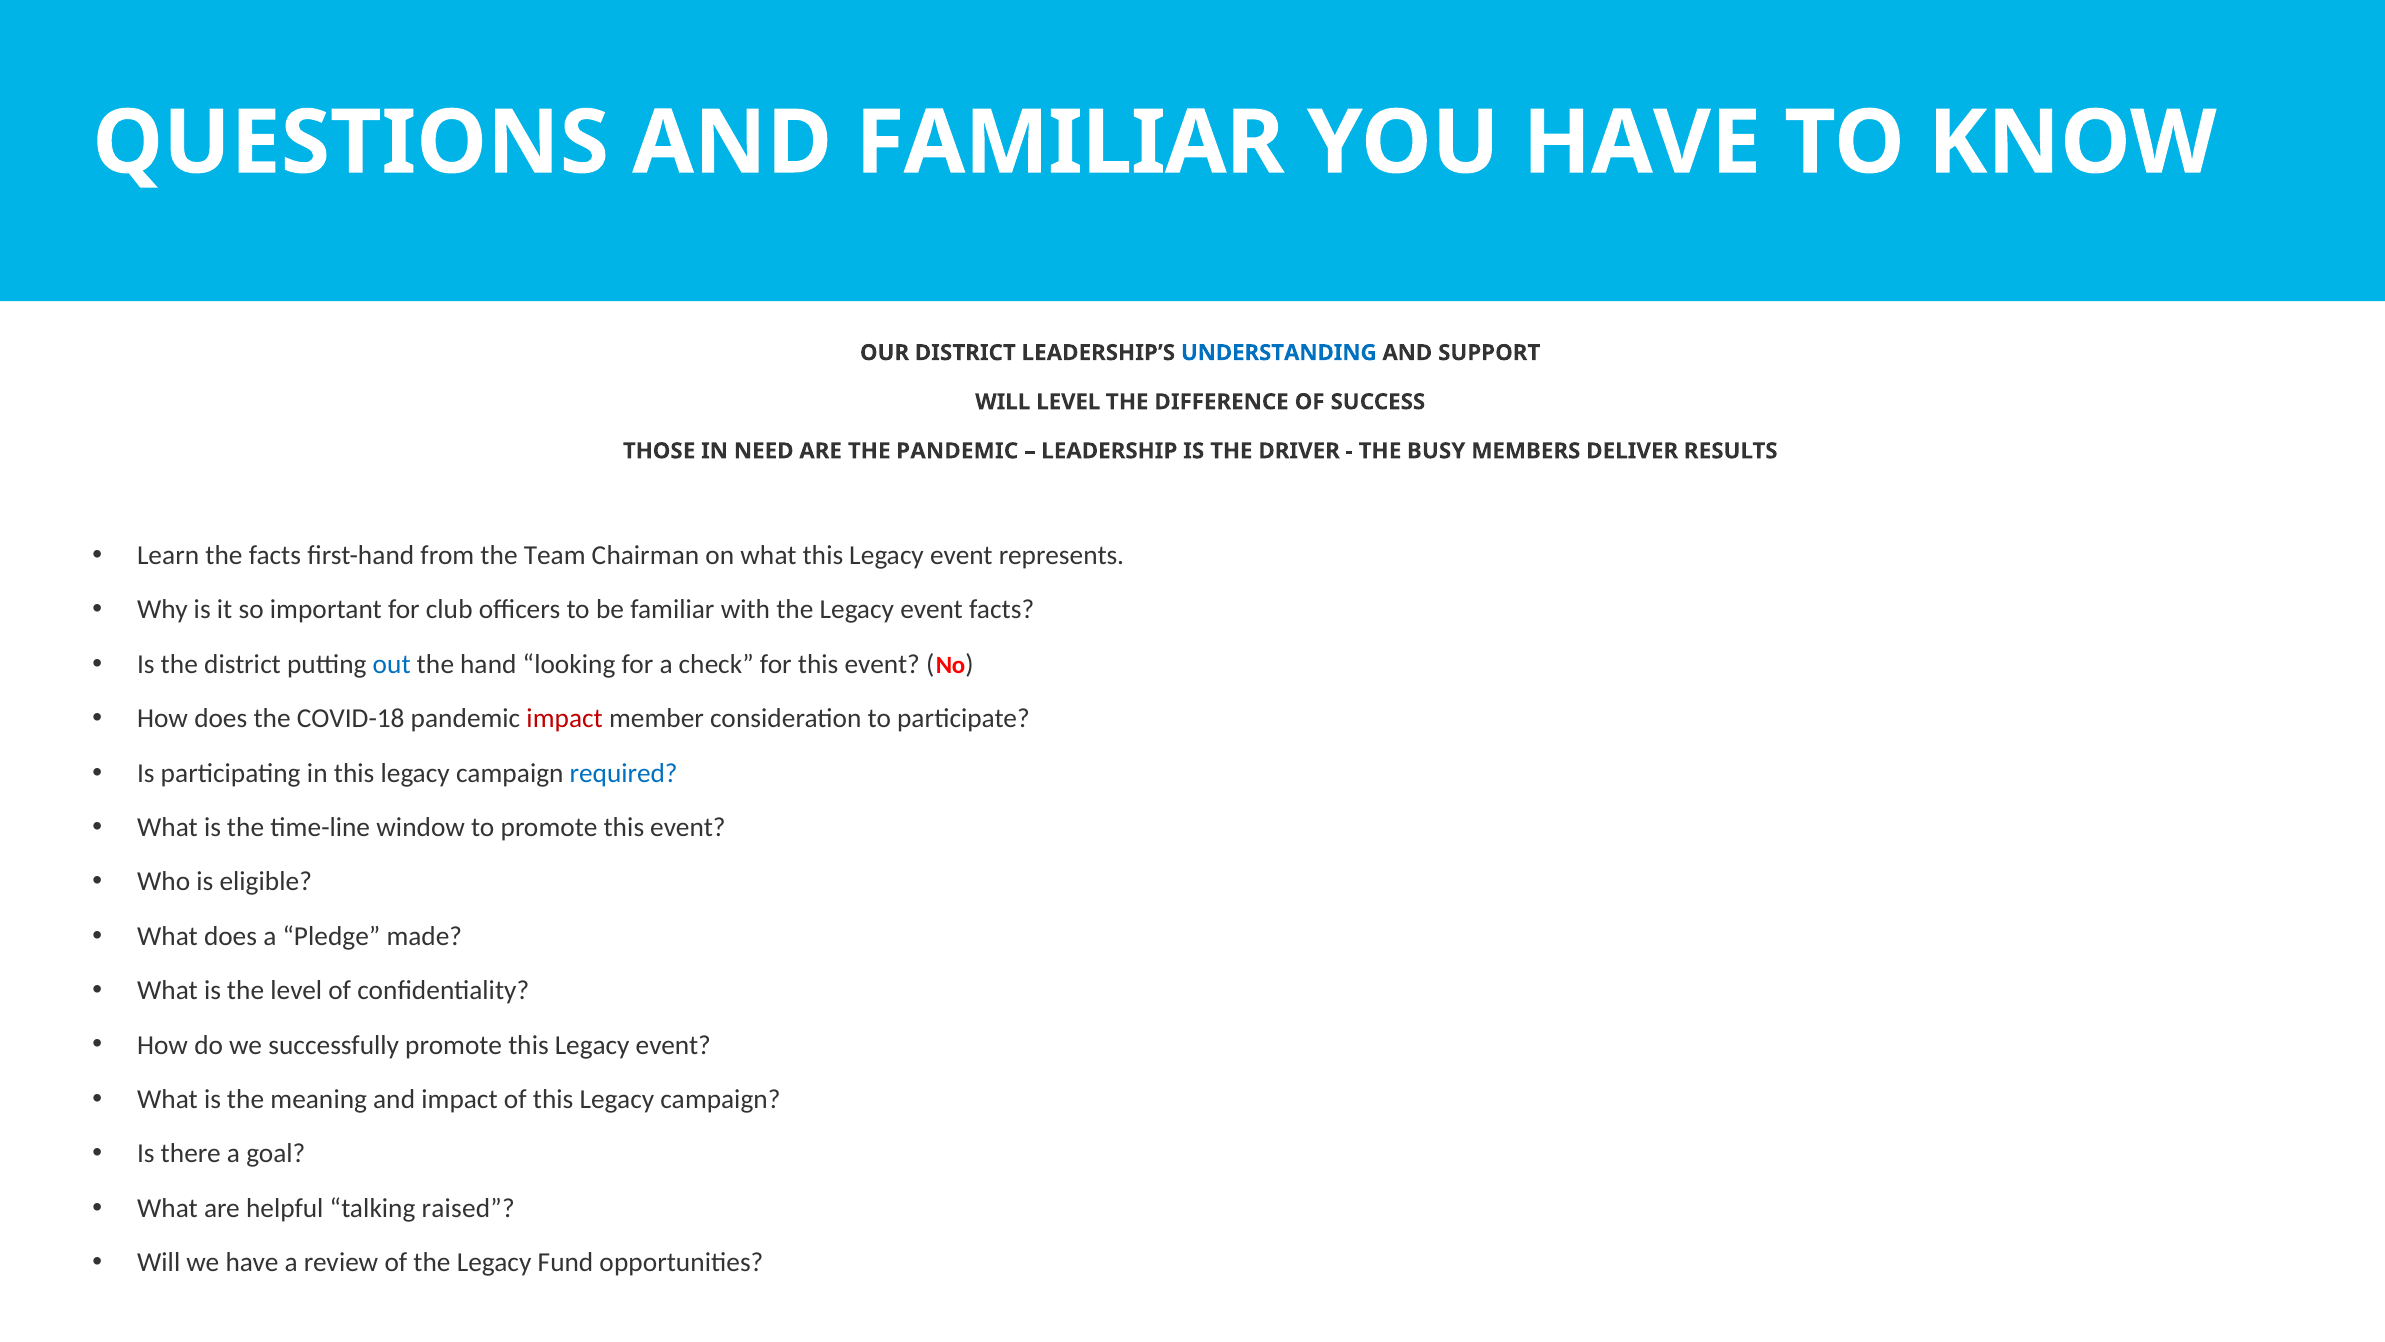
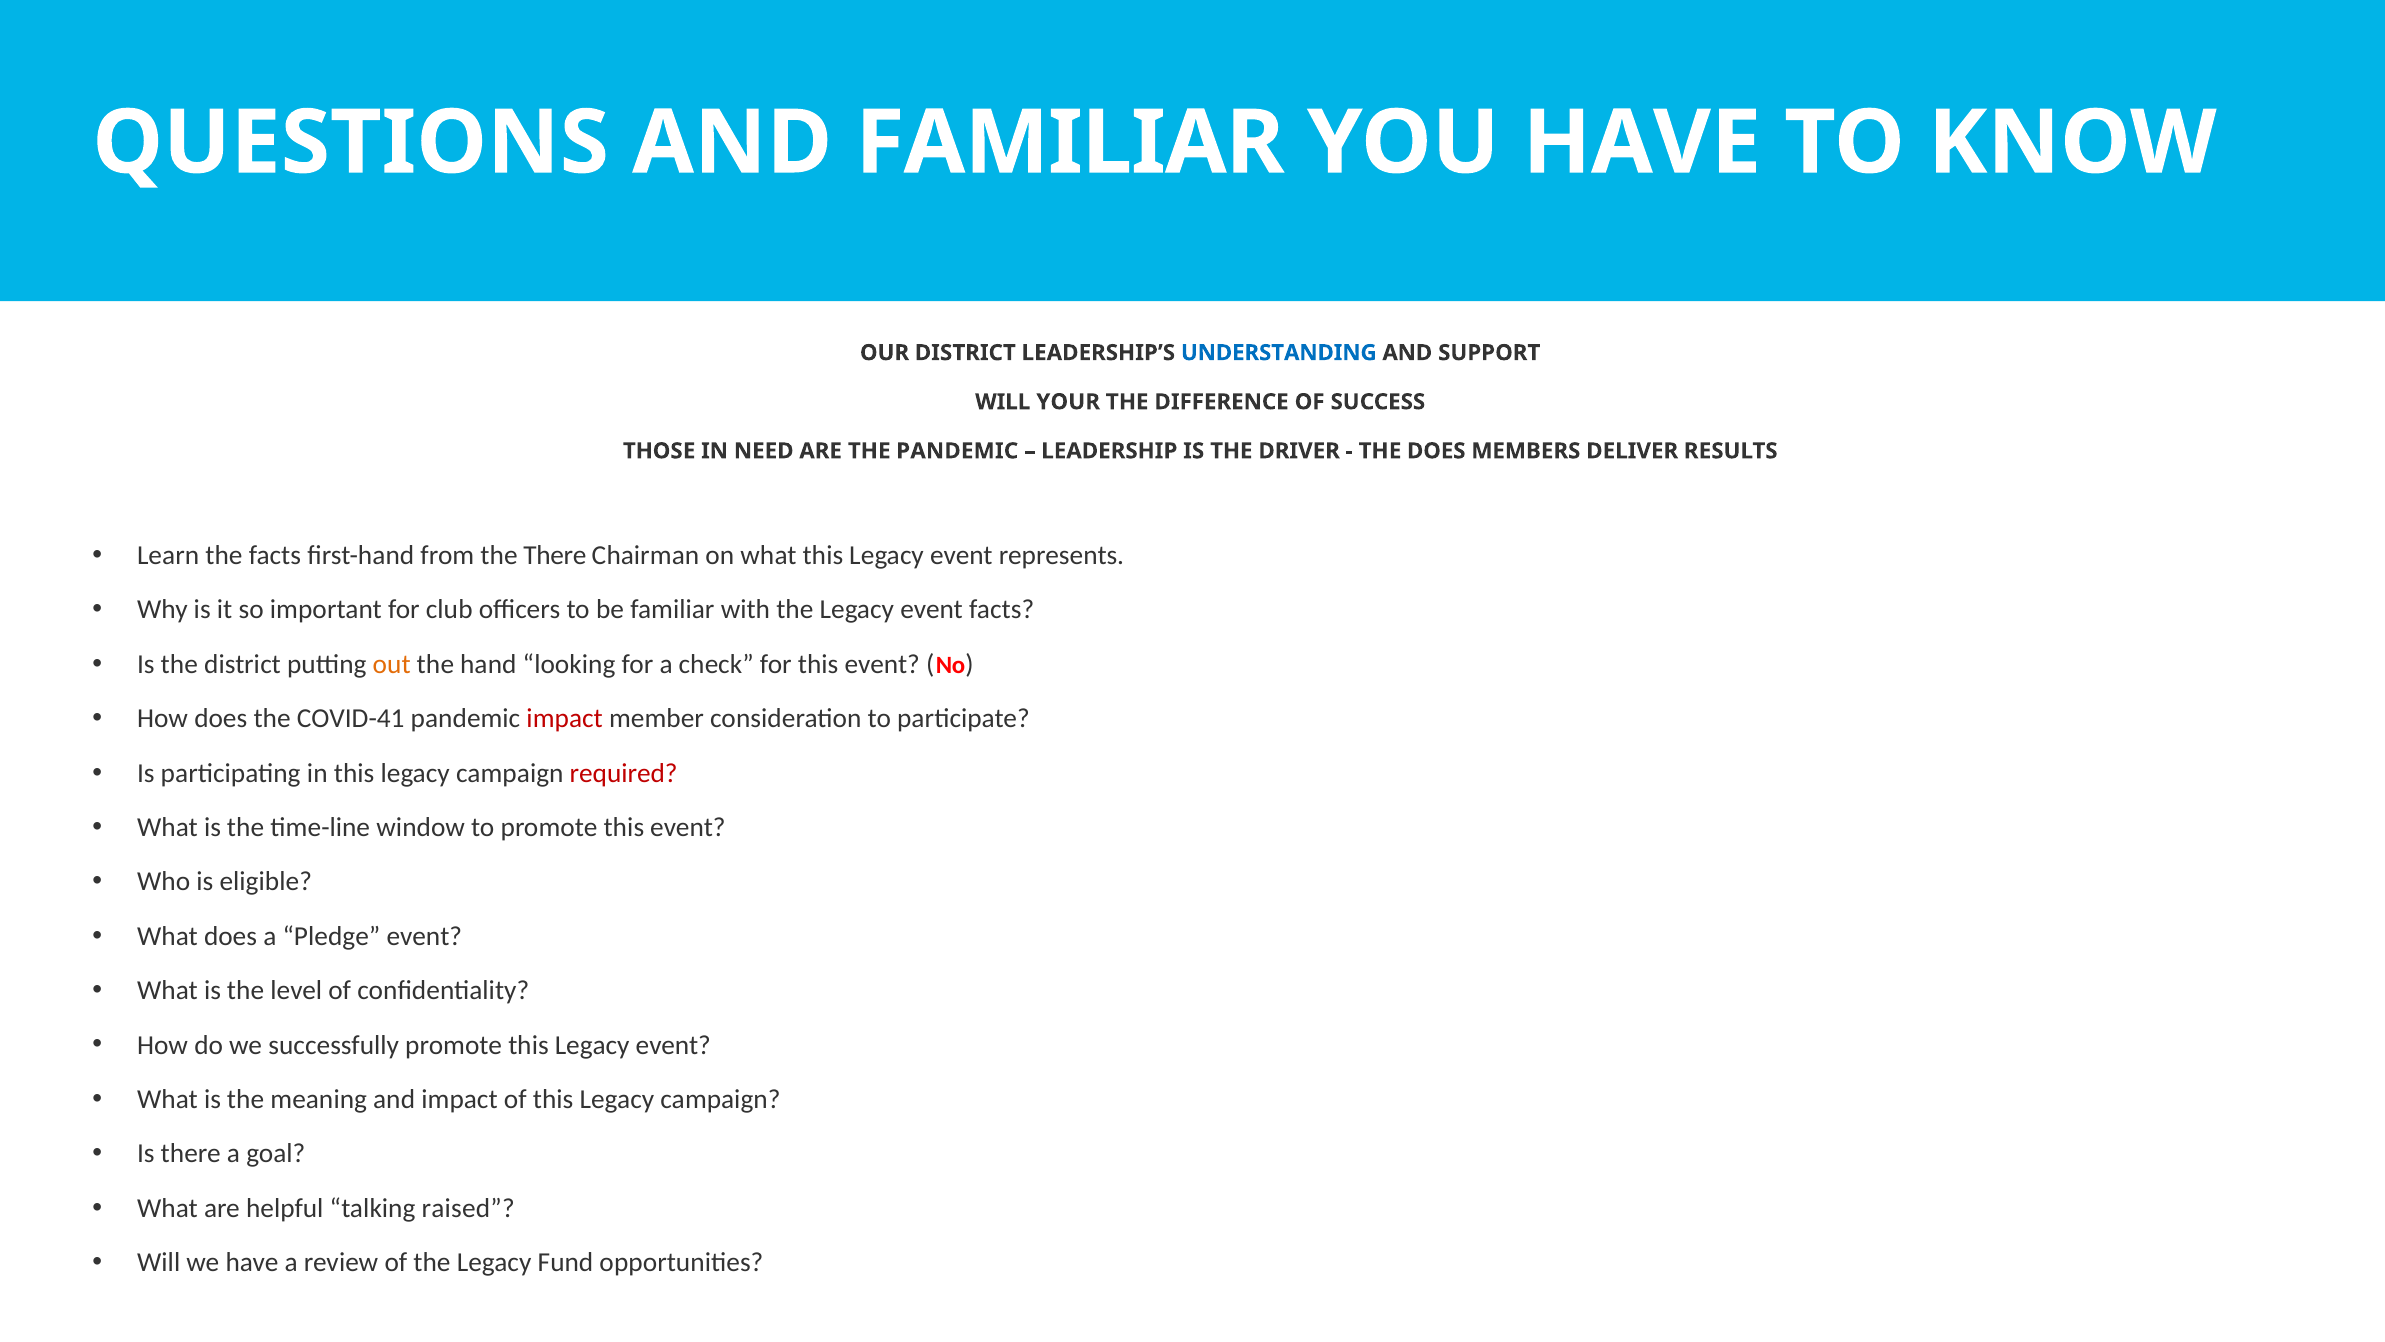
WILL LEVEL: LEVEL -> YOUR (1068, 402)
THE BUSY: BUSY -> DOES (1436, 451)
the Team: Team -> There (555, 555)
out colour: blue -> orange (392, 664)
COVID-18: COVID-18 -> COVID-41 (351, 718)
required colour: blue -> red (624, 773)
Pledge made: made -> event (424, 936)
